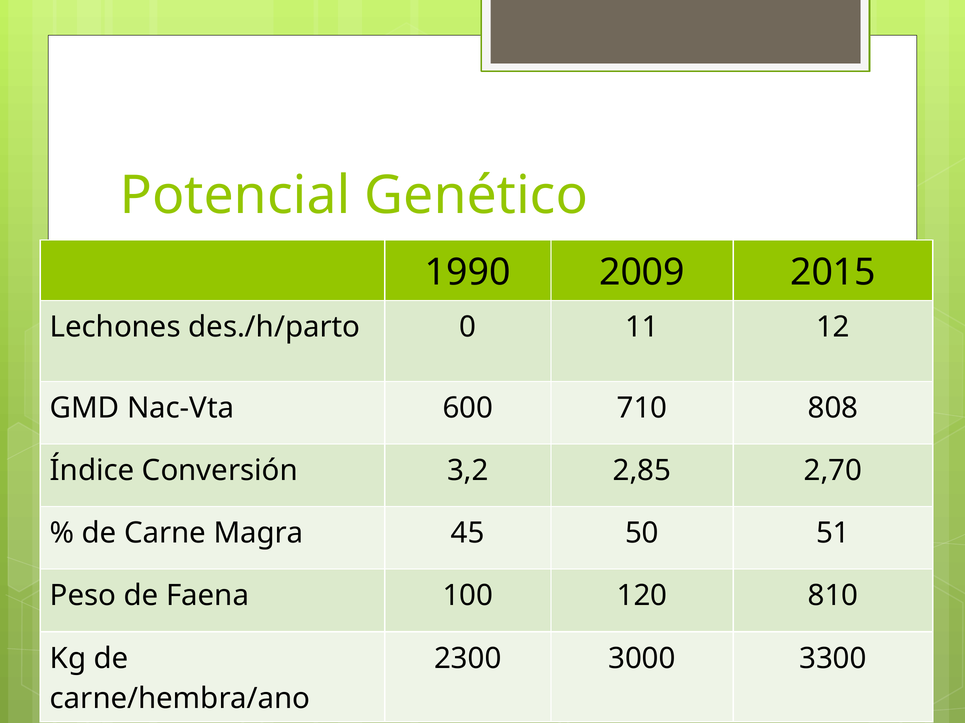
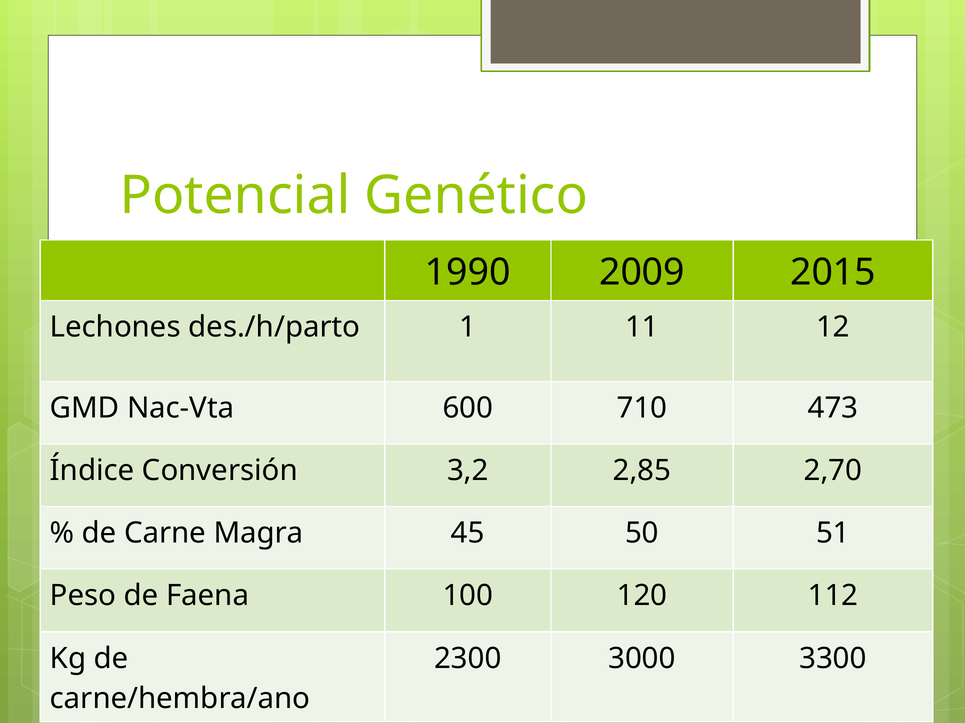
0: 0 -> 1 (468, 328)
808: 808 -> 473 (833, 409)
810: 810 -> 112 (833, 596)
